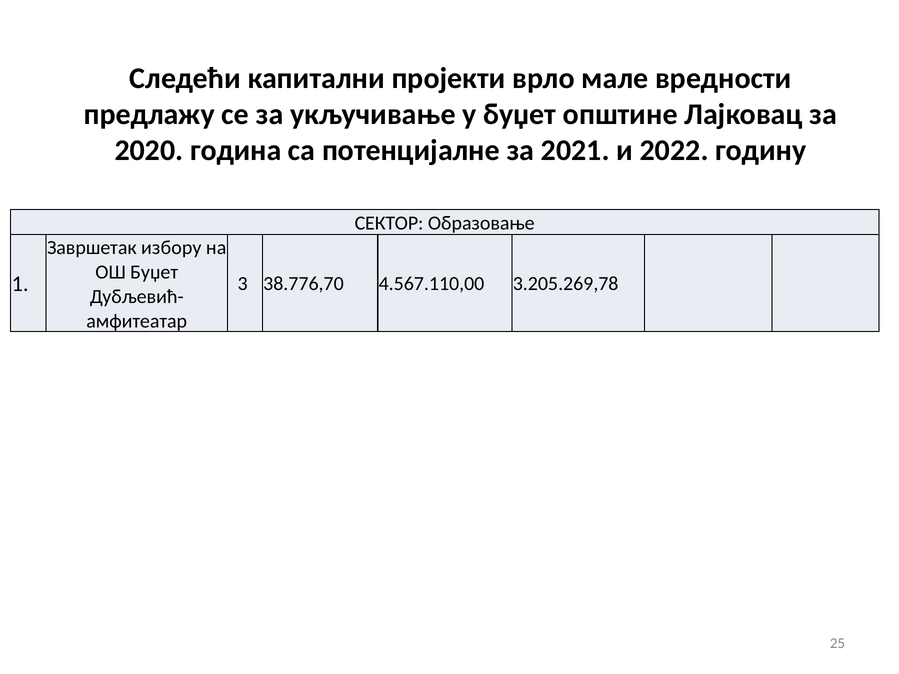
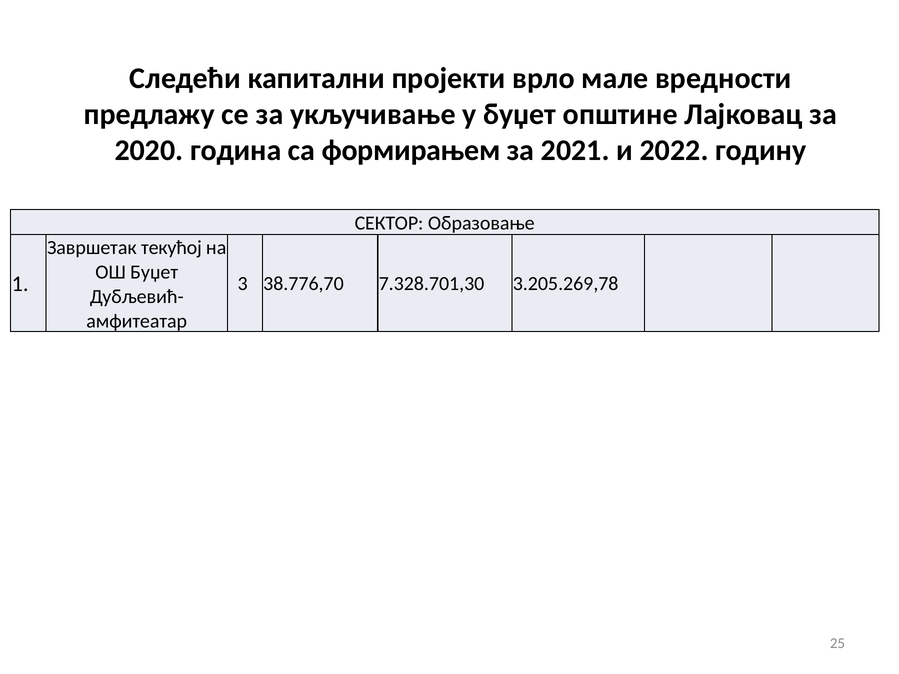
потенцијалне: потенцијалне -> формирањем (411, 150)
избору: избору -> текућој (171, 248)
4.567.110,00: 4.567.110,00 -> 7.328.701,30 (431, 284)
